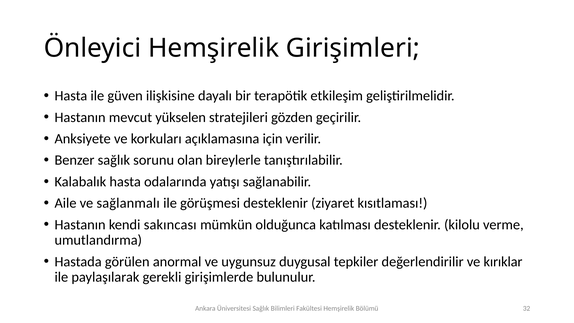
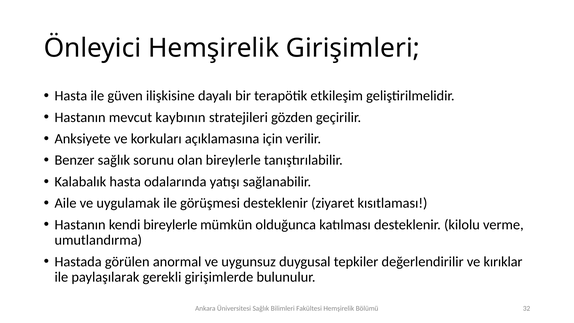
yükselen: yükselen -> kaybının (180, 117)
sağlanmalı: sağlanmalı -> uygulamak (128, 203)
kendi sakıncası: sakıncası -> bireylerle (170, 225)
